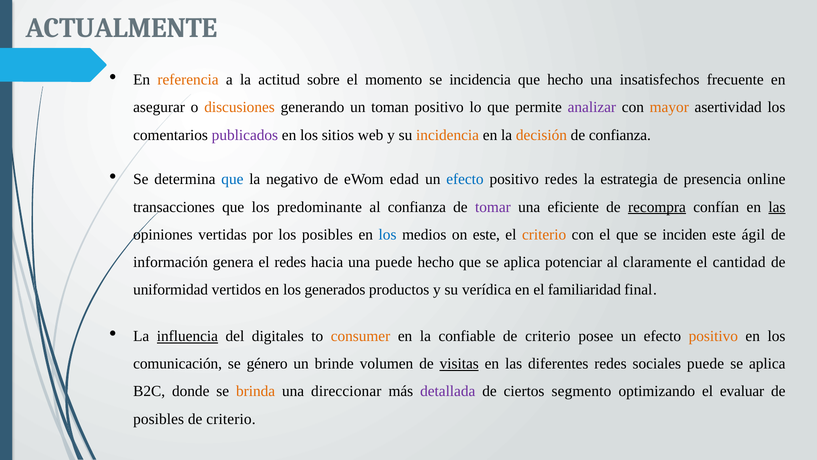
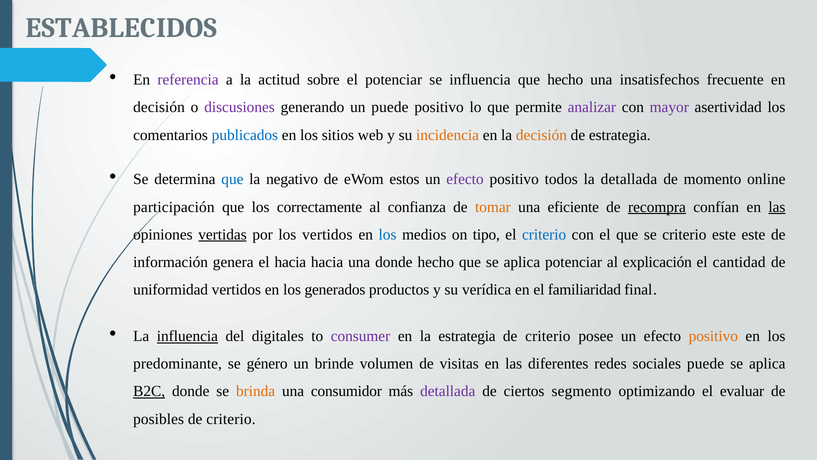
ACTUALMENTE: ACTUALMENTE -> ESTABLECIDOS (121, 28)
referencia colour: orange -> purple (188, 80)
el momento: momento -> potenciar (394, 80)
se incidencia: incidencia -> influencia (480, 80)
asegurar: asegurar -> decisión (159, 107)
discusiones colour: orange -> purple (240, 107)
un toman: toman -> puede (390, 107)
mayor colour: orange -> purple (669, 107)
publicados colour: purple -> blue (245, 135)
de confianza: confianza -> estrategia (620, 135)
edad: edad -> estos (404, 179)
efecto colour: blue -> purple (465, 179)
positivo redes: redes -> todos (561, 179)
la estrategia: estrategia -> detallada (629, 179)
presencia: presencia -> momento (713, 179)
transacciones: transacciones -> participación (174, 207)
predominante: predominante -> correctamente (320, 207)
tomar colour: purple -> orange (493, 207)
vertidas underline: none -> present (222, 234)
los posibles: posibles -> vertidos (327, 234)
on este: este -> tipo (486, 234)
criterio colour: orange -> blue (544, 234)
se inciden: inciden -> criterio (684, 234)
este ágil: ágil -> este (753, 234)
el redes: redes -> hacia (290, 262)
una puede: puede -> donde (394, 262)
claramente: claramente -> explicación (657, 262)
consumer colour: orange -> purple (361, 336)
la confiable: confiable -> estrategia (467, 336)
comunicación: comunicación -> predominante (178, 363)
visitas underline: present -> none (459, 363)
B2C underline: none -> present (149, 391)
direccionar: direccionar -> consumidor (346, 391)
